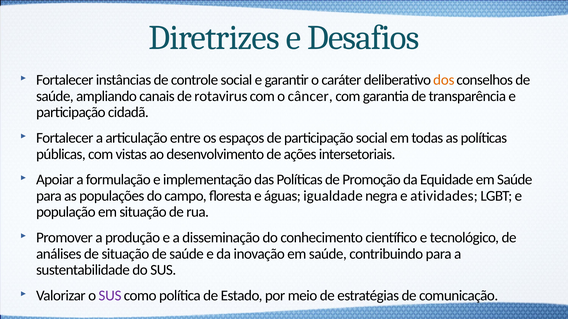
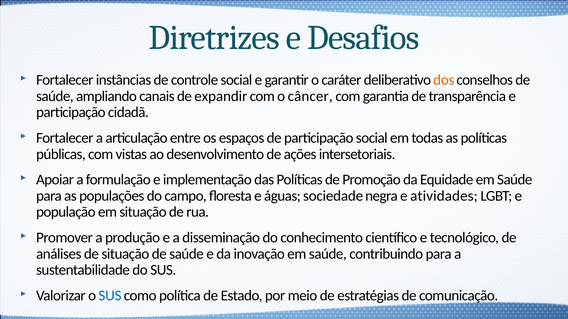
rotavirus: rotavirus -> expandir (221, 96)
igualdade: igualdade -> sociedade (333, 196)
SUS colour: purple -> blue (110, 296)
